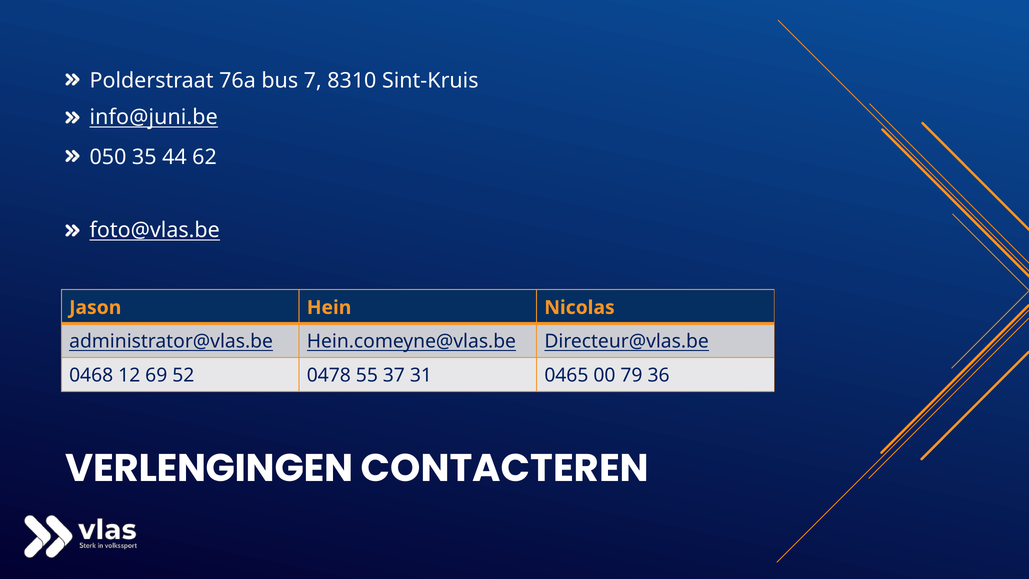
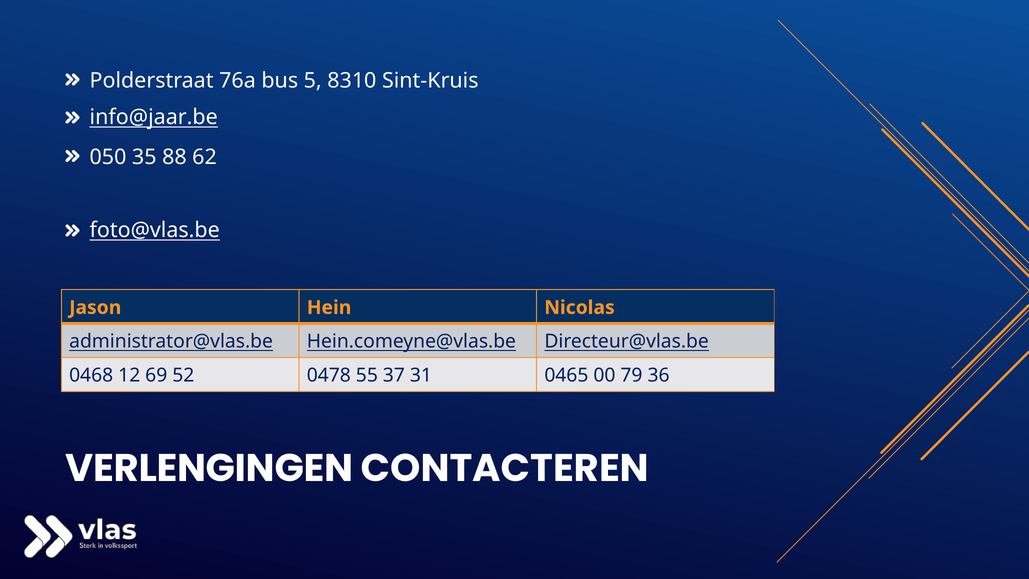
7: 7 -> 5 (313, 81)
info@juni.be: info@juni.be -> info@jaar.be (154, 117)
44: 44 -> 88 (174, 157)
